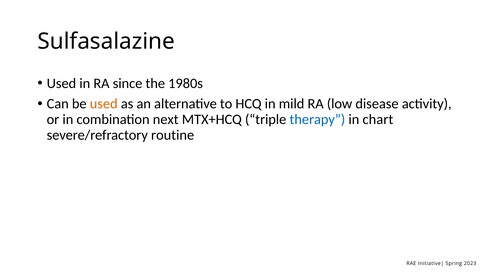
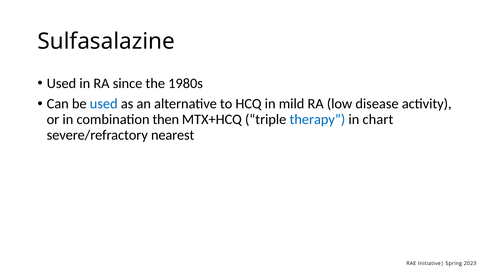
used colour: orange -> blue (104, 104)
next: next -> then (166, 119)
routine: routine -> nearest (173, 135)
